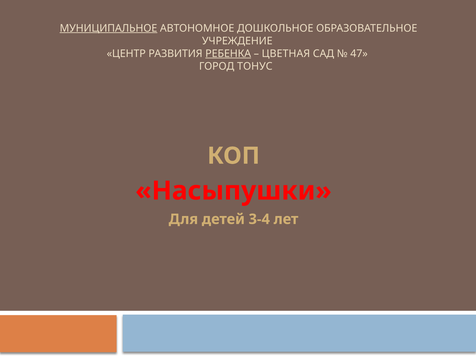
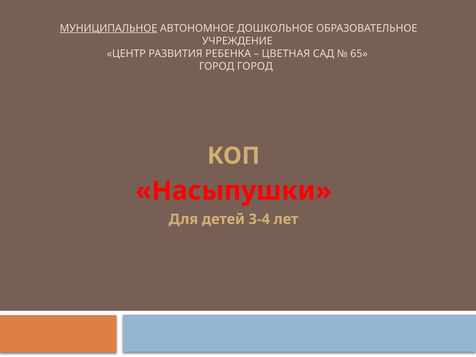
РЕБЕНКА underline: present -> none (228, 54)
47: 47 -> 65 (359, 54)
ГОРОД ТОНУС: ТОНУС -> ГОРОД (255, 66)
